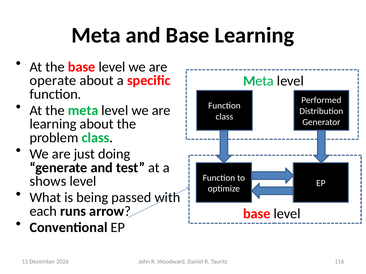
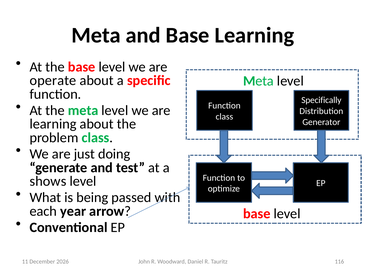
Performed: Performed -> Specifically (321, 100)
runs: runs -> year (73, 211)
